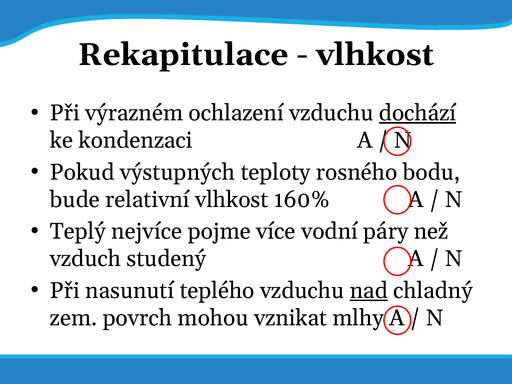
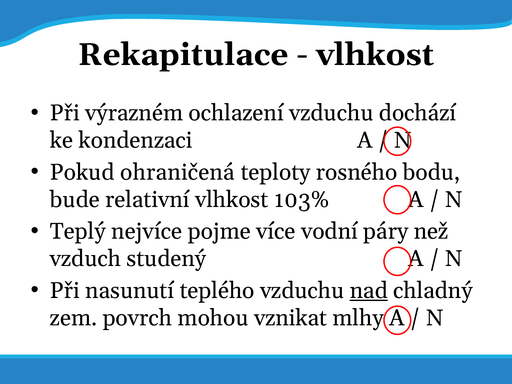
dochází underline: present -> none (418, 113)
výstupných: výstupných -> ohraničená (177, 172)
160%: 160% -> 103% (302, 200)
